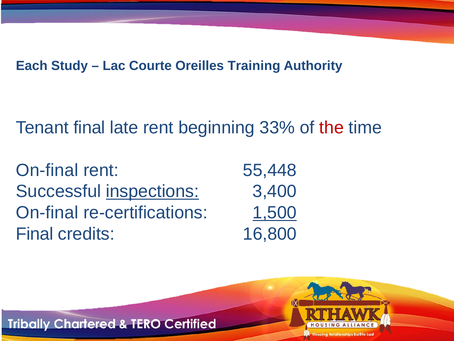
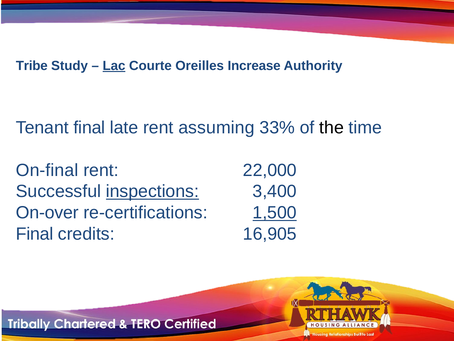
Each: Each -> Tribe (32, 66)
Lac underline: none -> present (114, 66)
Training: Training -> Increase (254, 66)
beginning: beginning -> assuming (216, 128)
the colour: red -> black (332, 128)
55,448: 55,448 -> 22,000 (270, 170)
On-final: On-final -> On-over (47, 212)
16,800: 16,800 -> 16,905 (270, 234)
